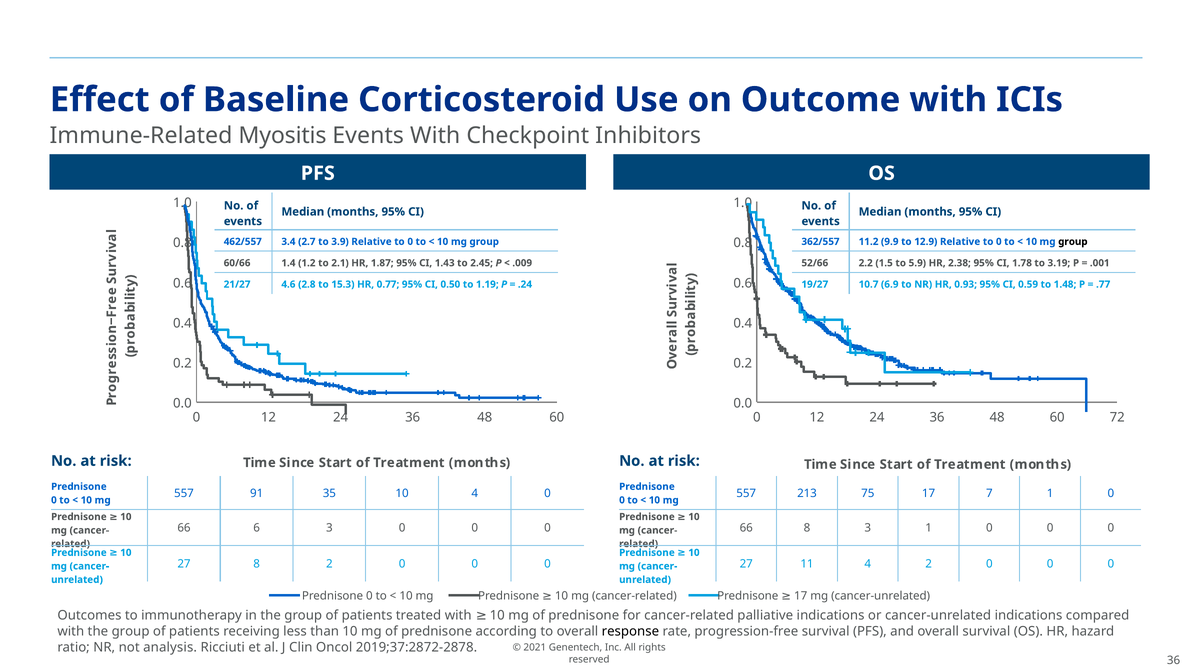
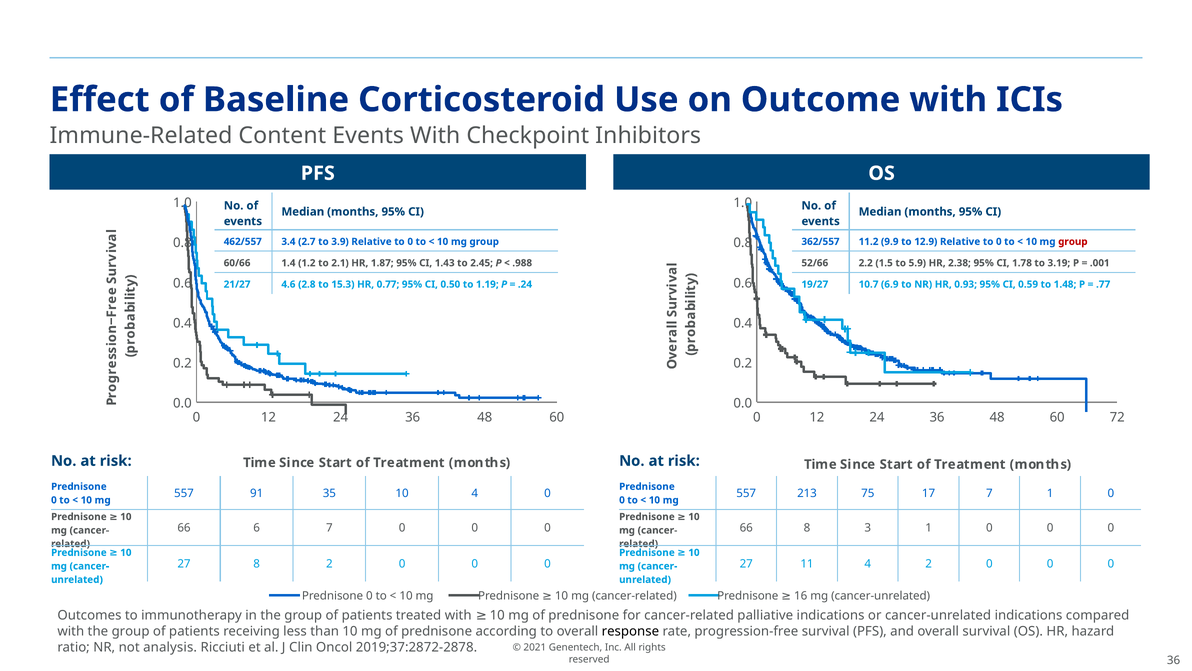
Myositis: Myositis -> Content (282, 136)
group colour: black -> red (1073, 241)
.009: .009 -> .988 (522, 263)
6 3: 3 -> 7 (329, 528)
Prednisone 17: 17 -> 16 (801, 596)
